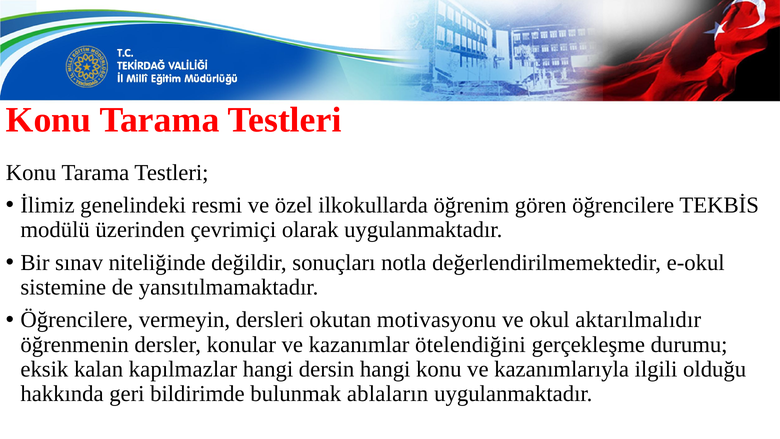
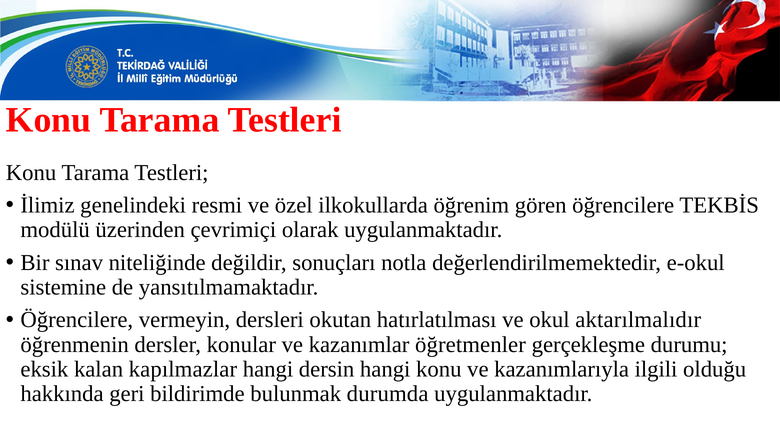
motivasyonu: motivasyonu -> hatırlatılması (437, 320)
ötelendiğini: ötelendiğini -> öğretmenler (470, 344)
ablaların: ablaların -> durumda (388, 393)
